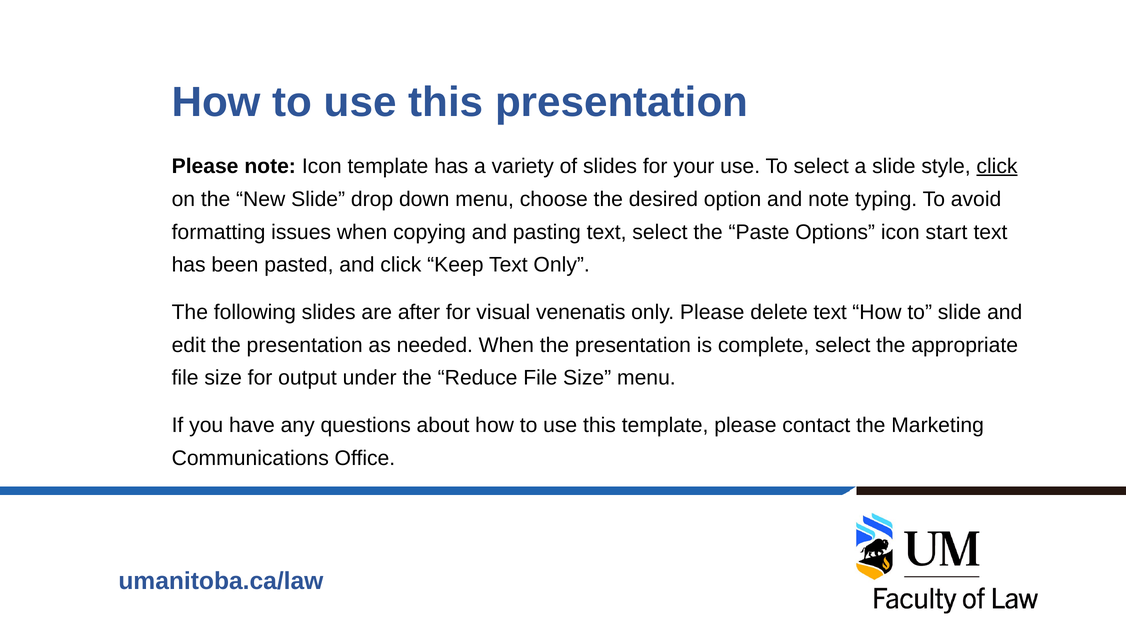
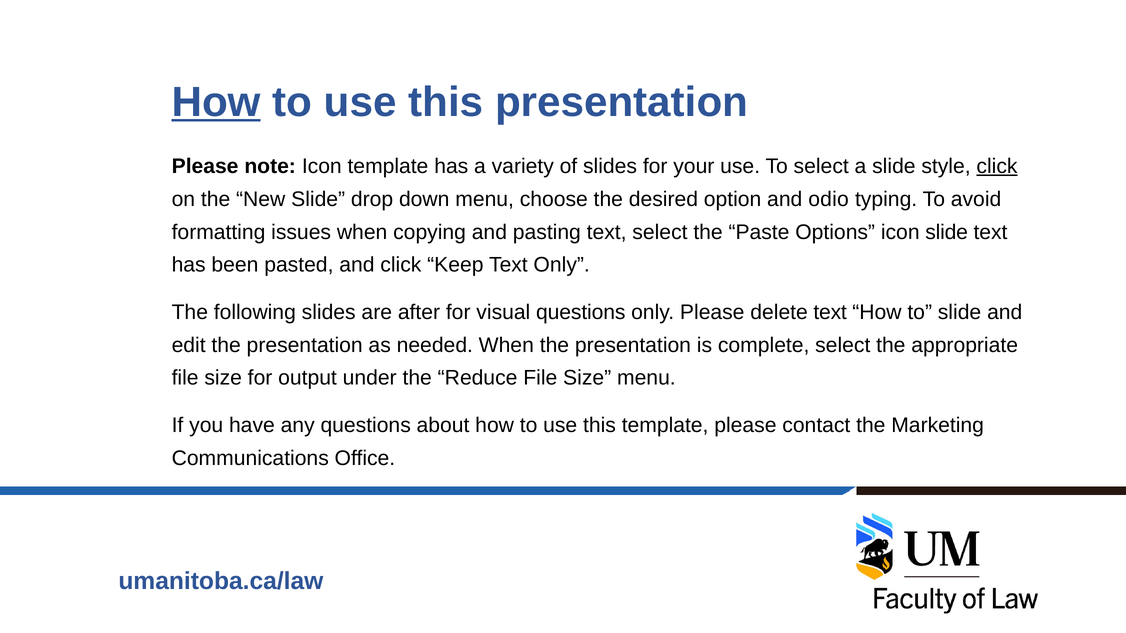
How underline: none -> present (216, 102)
and note: note -> odio (829, 199)
icon start: start -> slide (947, 232)
visual venenatis: venenatis -> questions (581, 312)
